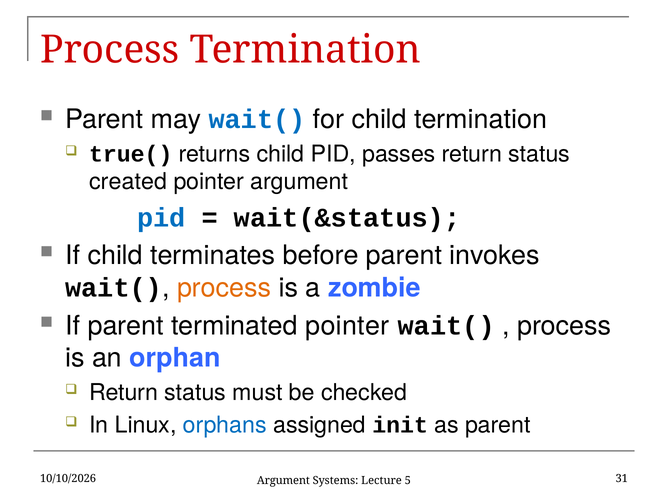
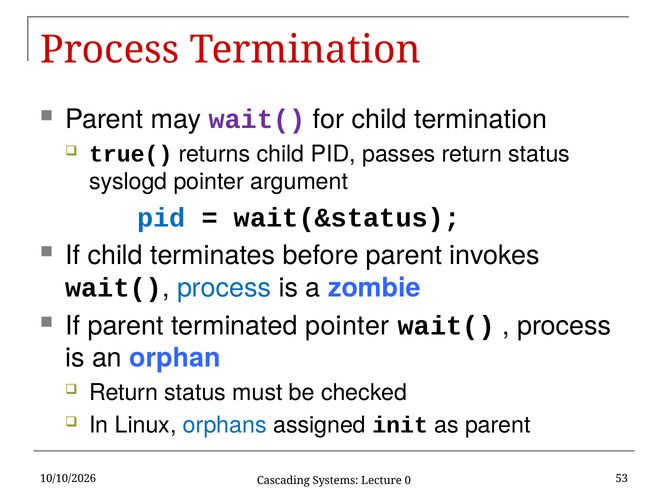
wait( colour: blue -> purple (257, 119)
created: created -> syslogd (128, 182)
process colour: orange -> blue (224, 288)
31: 31 -> 53 (622, 478)
Argument: Argument -> Cascading (283, 481)
5: 5 -> 0 (408, 481)
